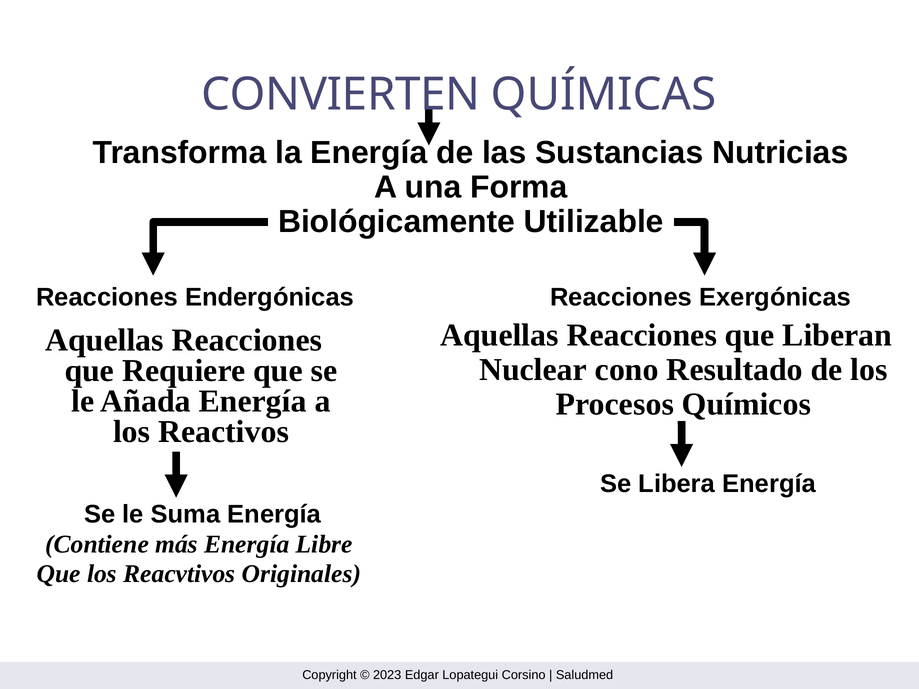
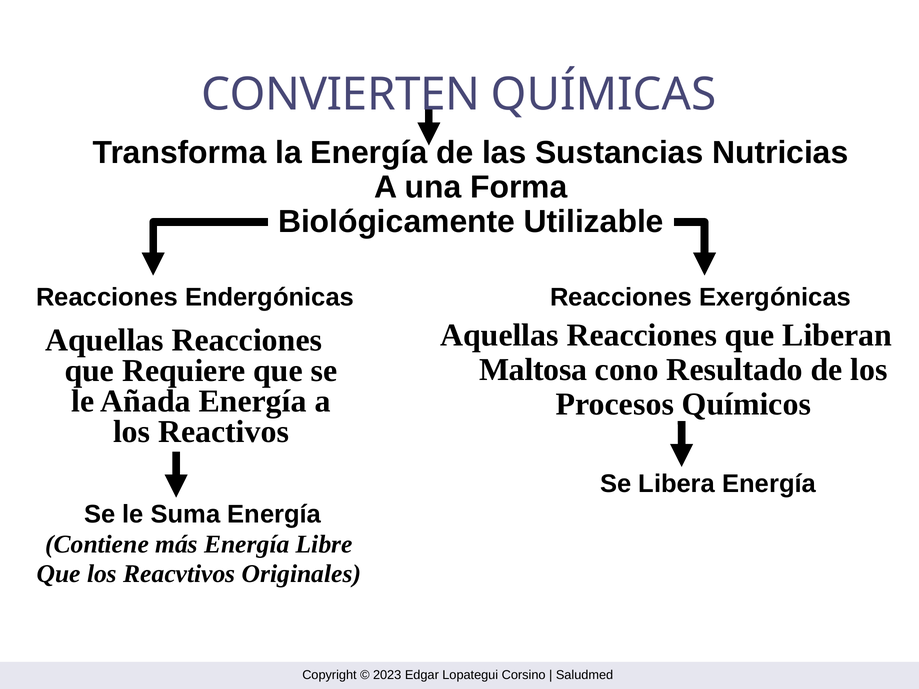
Nuclear: Nuclear -> Maltosa (533, 370)
